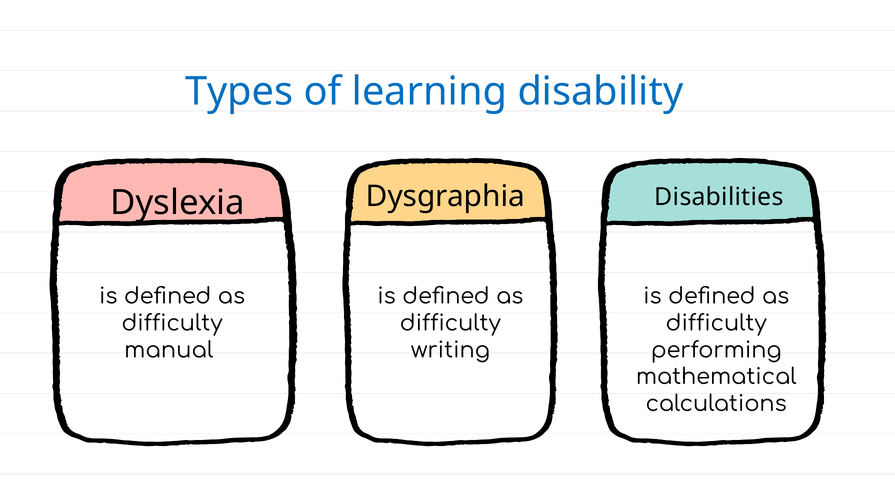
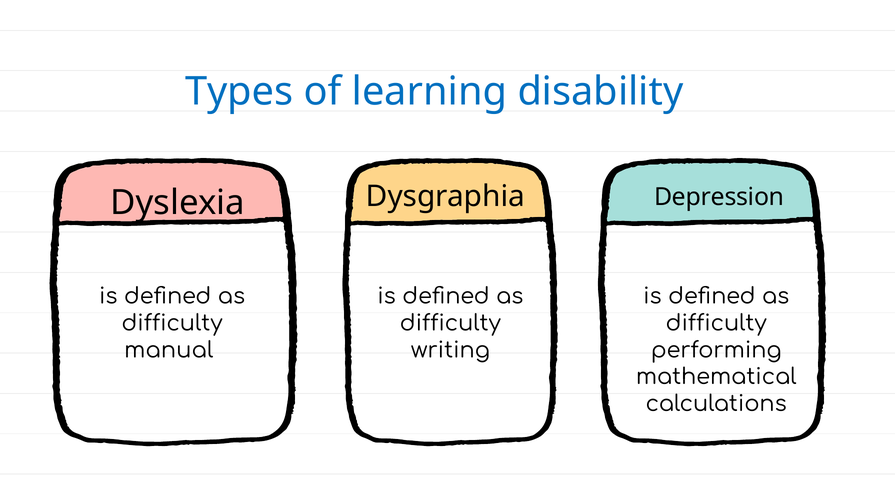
Disabilities: Disabilities -> Depression (719, 197)
